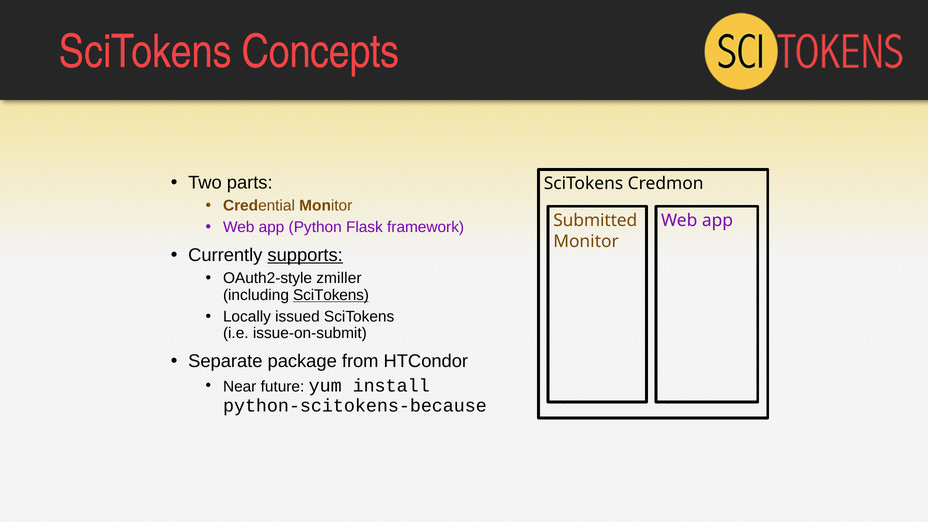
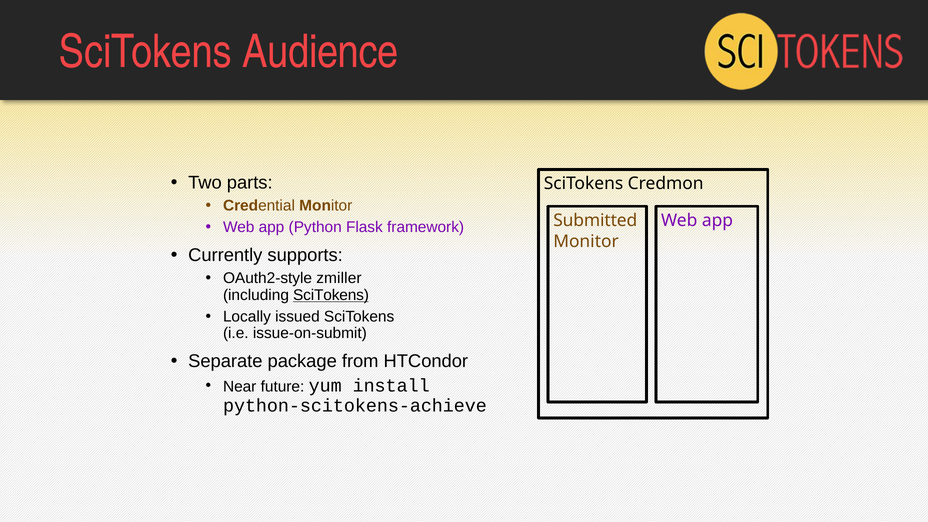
Concepts: Concepts -> Audience (321, 52)
supports underline: present -> none (305, 255)
python-scitokens-because: python-scitokens-because -> python-scitokens-achieve (355, 406)
